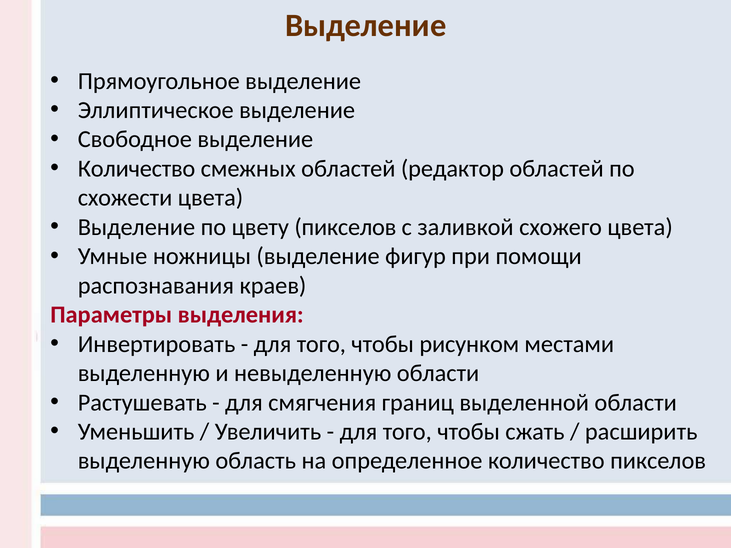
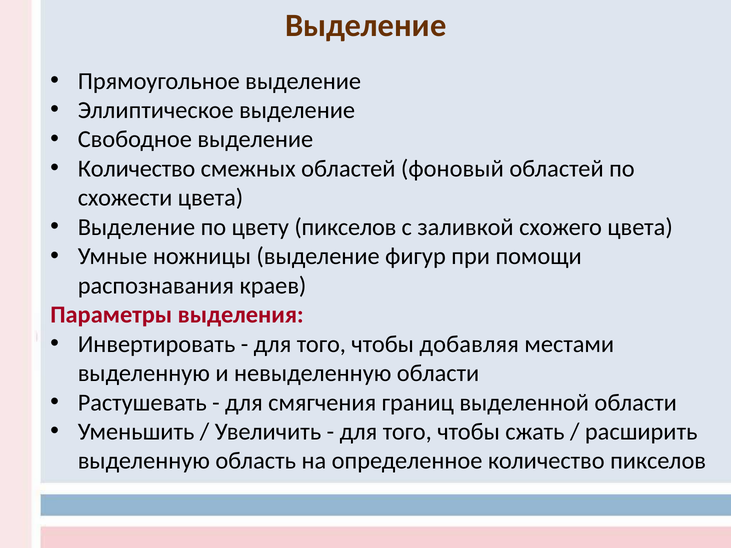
редактор: редактор -> фоновый (452, 169)
рисунком: рисунком -> добавляя (469, 344)
